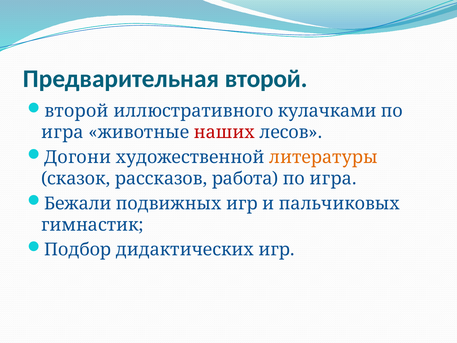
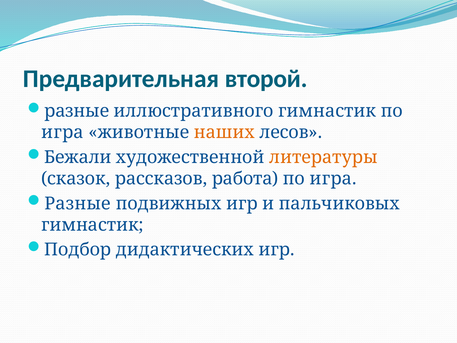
второй: второй -> разные (77, 111)
иллюстративного кулачками: кулачками -> гимнастик (327, 111)
наших colour: red -> orange (224, 132)
Догони: Догони -> Бежали (78, 157)
Бежали: Бежали -> Разные (78, 203)
